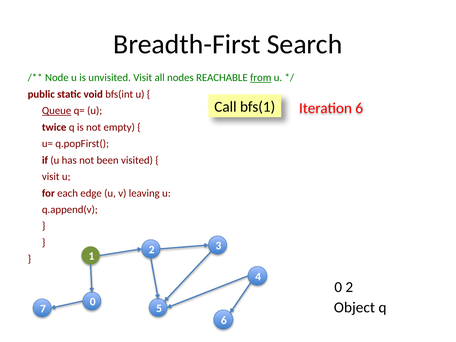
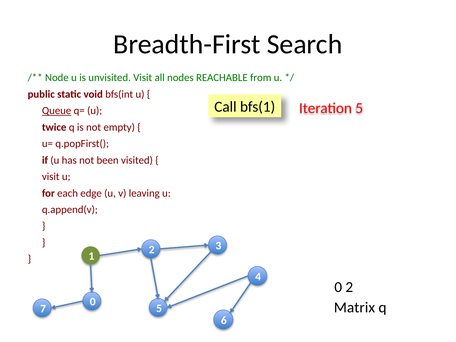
from underline: present -> none (261, 78)
Iteration 6: 6 -> 5 (359, 108)
Object: Object -> Matrix (354, 308)
